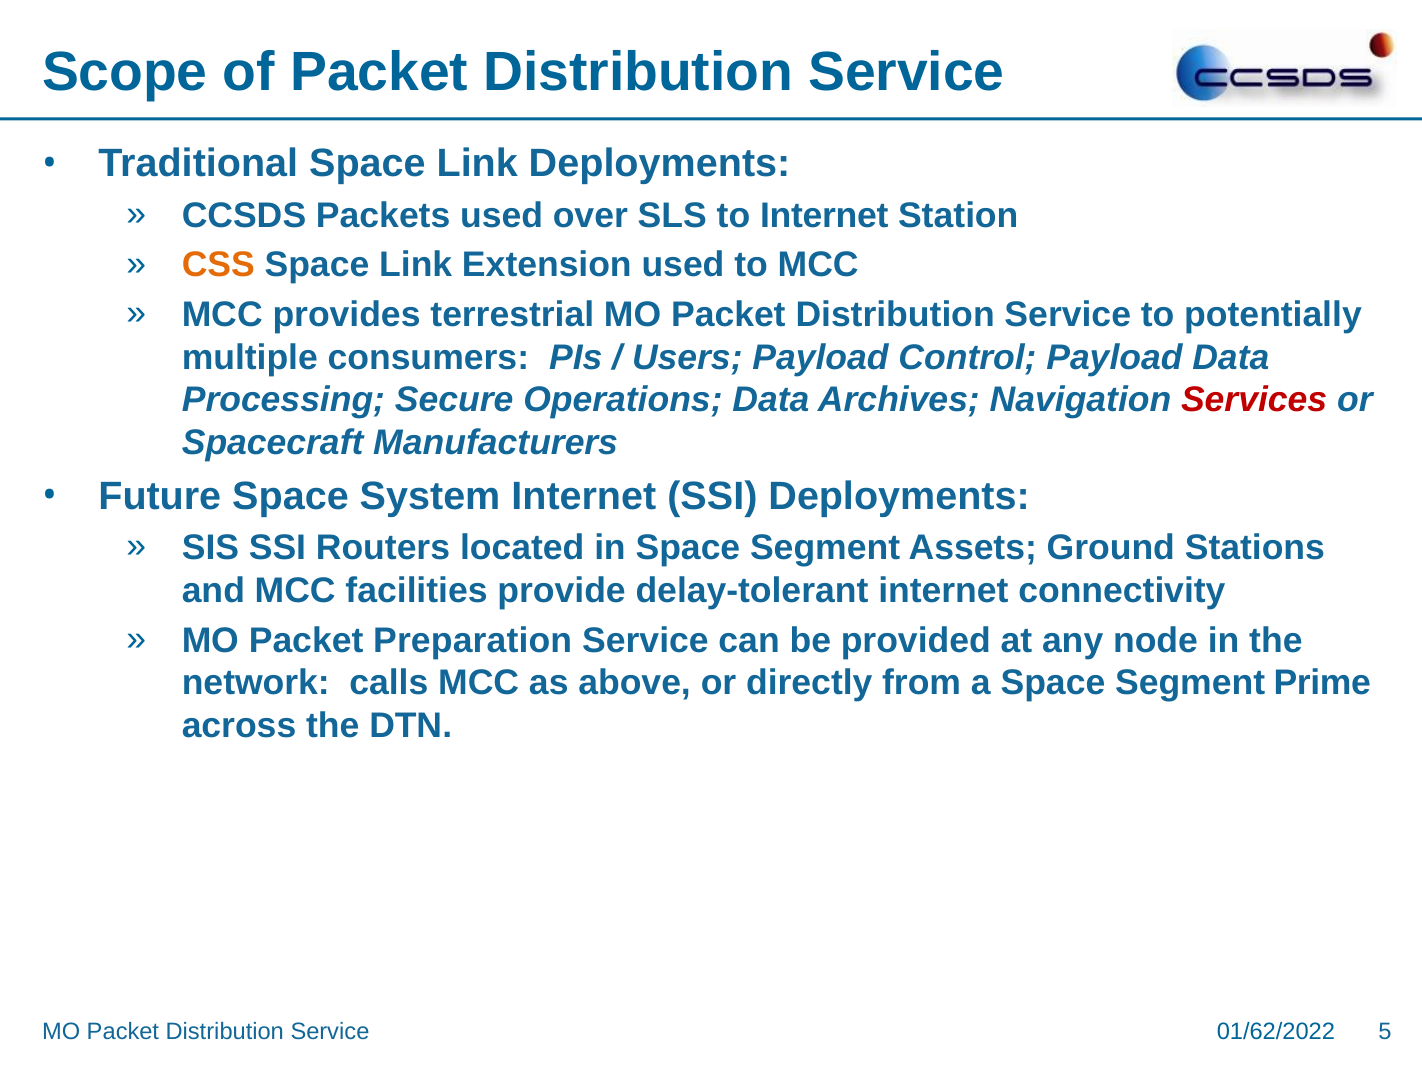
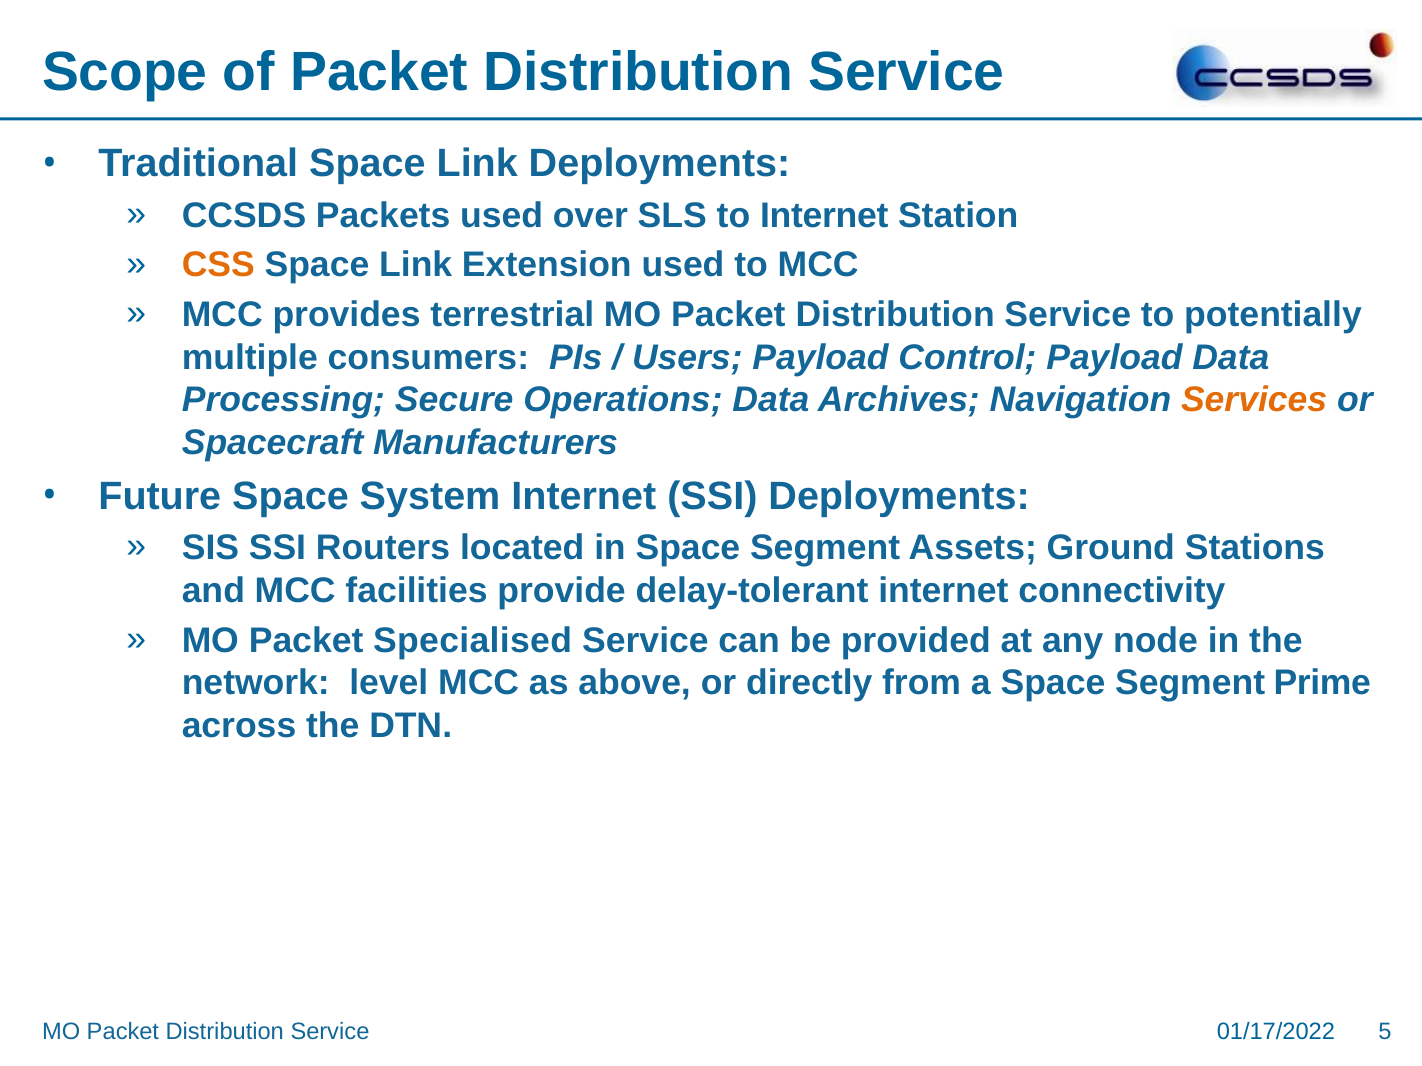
Services colour: red -> orange (1254, 400)
Preparation: Preparation -> Specialised (473, 641)
calls: calls -> level (389, 683)
01/62/2022: 01/62/2022 -> 01/17/2022 (1276, 1032)
